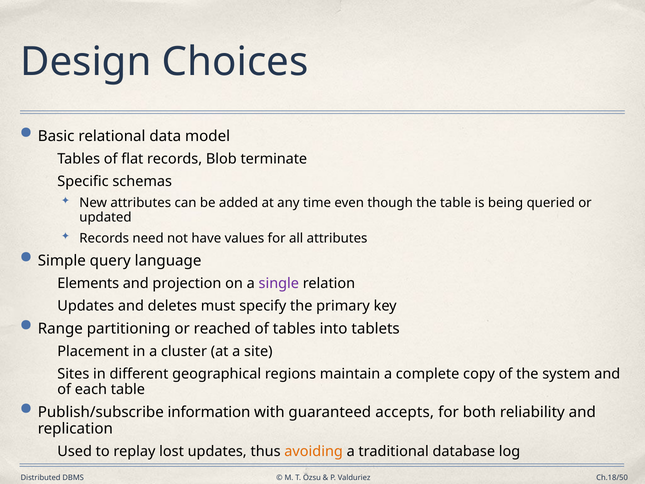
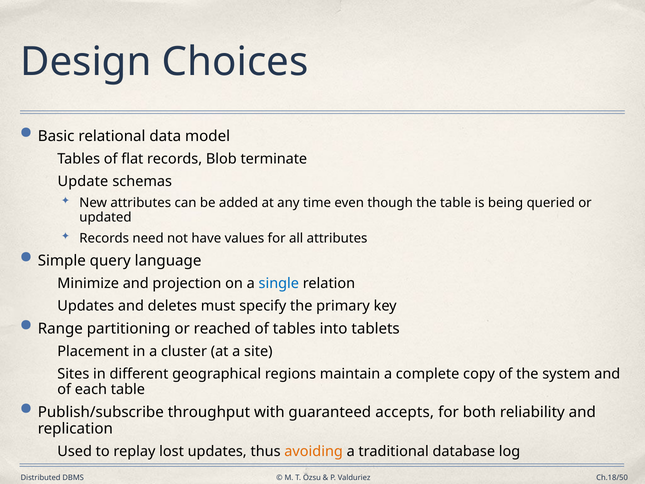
Specific: Specific -> Update (83, 181)
Elements: Elements -> Minimize (88, 283)
single colour: purple -> blue (279, 283)
information: information -> throughput (209, 412)
